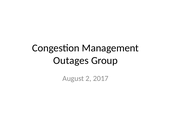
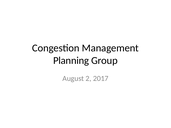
Outages: Outages -> Planning (71, 61)
